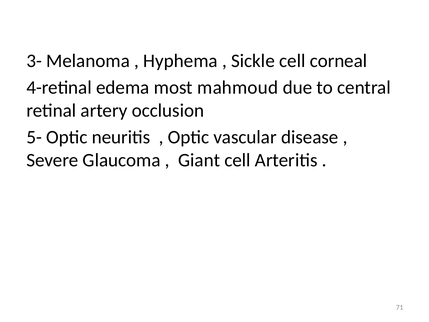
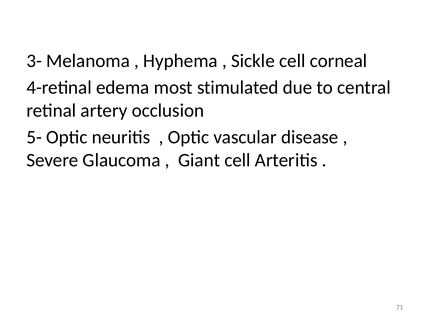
mahmoud: mahmoud -> stimulated (238, 88)
